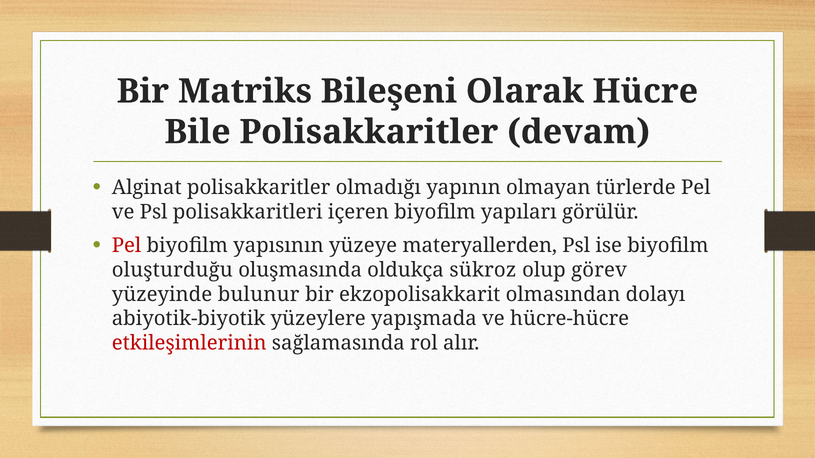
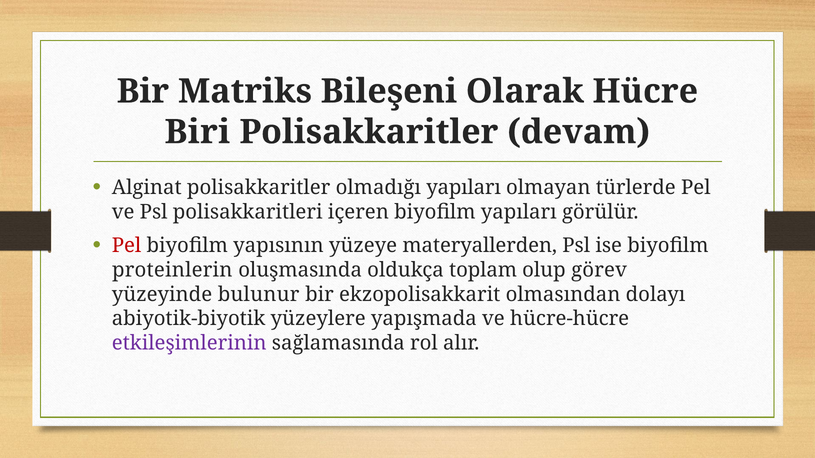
Bile: Bile -> Biri (197, 132)
olmadığı yapının: yapının -> yapıları (464, 188)
oluşturduğu: oluşturduğu -> proteinlerin (172, 270)
sükroz: sükroz -> toplam (483, 270)
etkileşimlerinin colour: red -> purple (189, 344)
